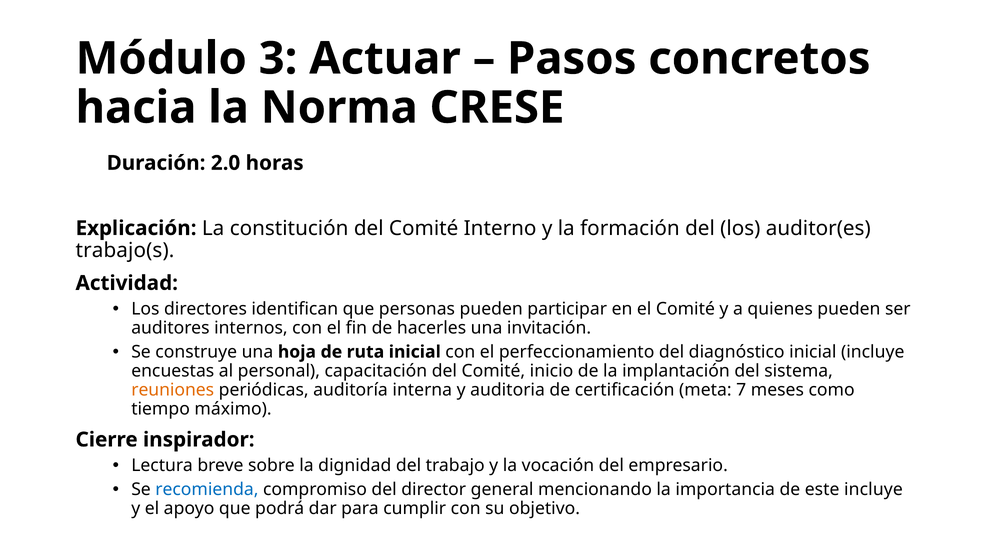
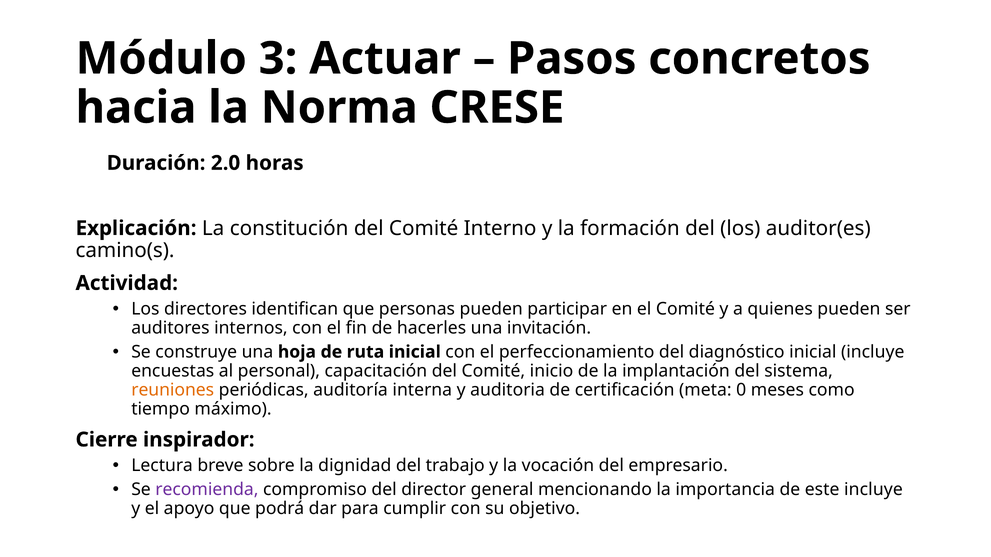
trabajo(s: trabajo(s -> camino(s (125, 251)
7: 7 -> 0 (741, 390)
recomienda colour: blue -> purple (207, 490)
